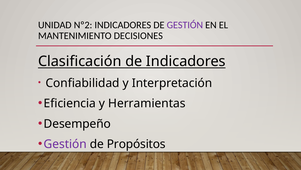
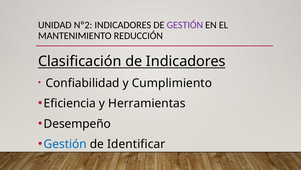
DECISIONES: DECISIONES -> REDUCCIÓN (138, 36)
Interpretación: Interpretación -> Cumplimiento (172, 83)
Gestión colour: purple -> blue (65, 144)
Propósitos: Propósitos -> Identificar (136, 144)
